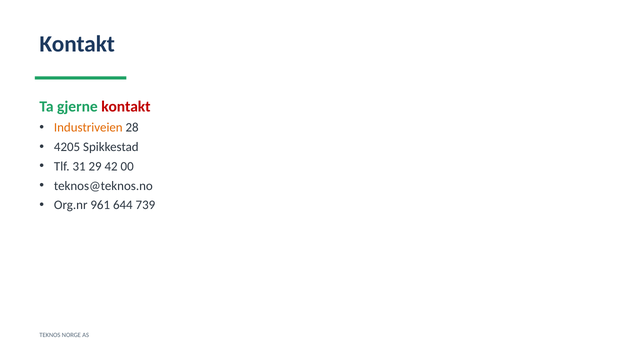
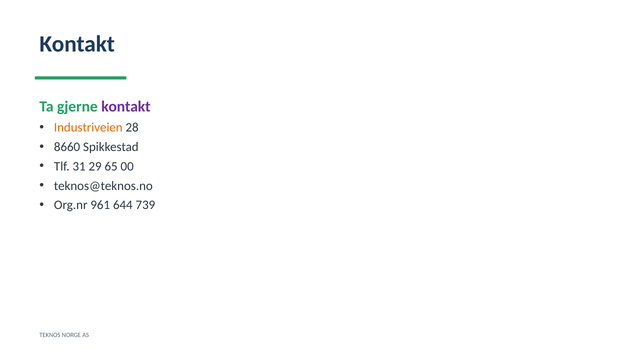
kontakt colour: red -> purple (126, 107)
4205: 4205 -> 8660 (67, 147)
42: 42 -> 65 (111, 166)
